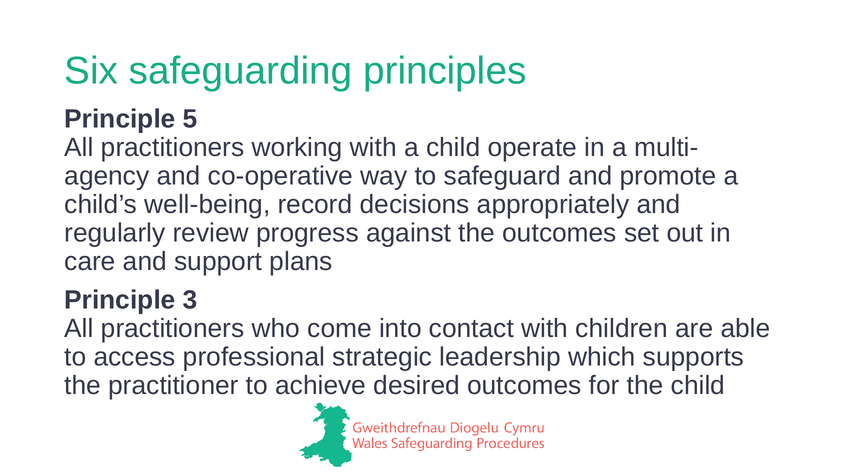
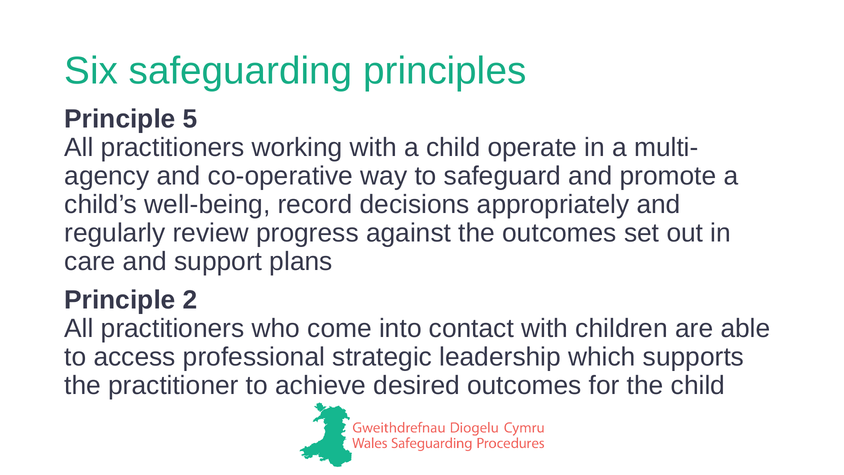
3: 3 -> 2 (190, 300)
